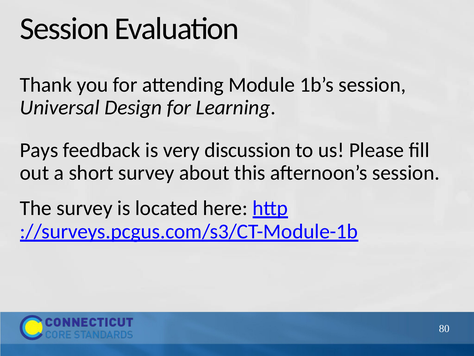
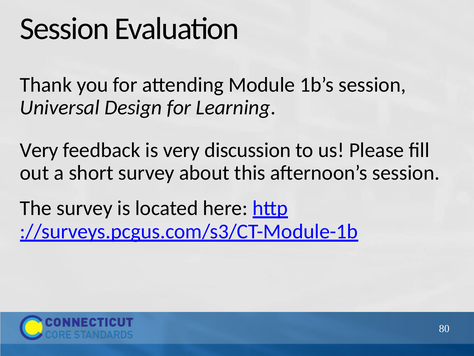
Pays: Pays -> Very (39, 150)
